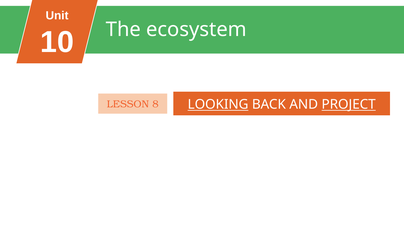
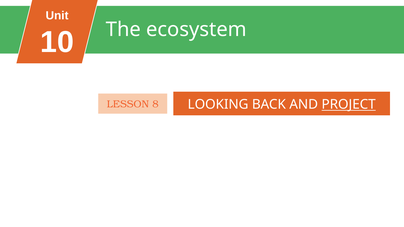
LOOKING underline: present -> none (218, 105)
